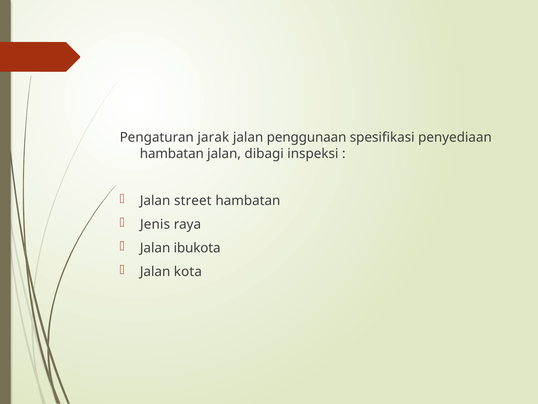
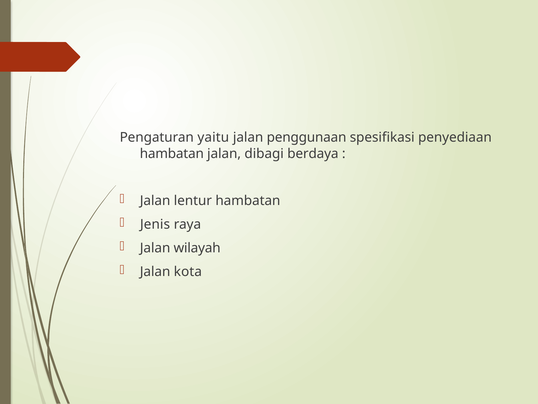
jarak: jarak -> yaitu (213, 137)
inspeksi: inspeksi -> berdaya (313, 153)
street: street -> lentur (193, 201)
ibukota: ibukota -> wilayah (197, 248)
